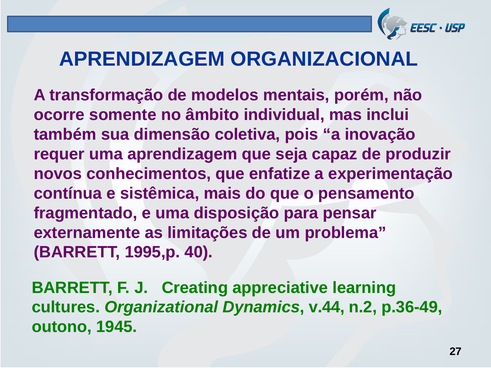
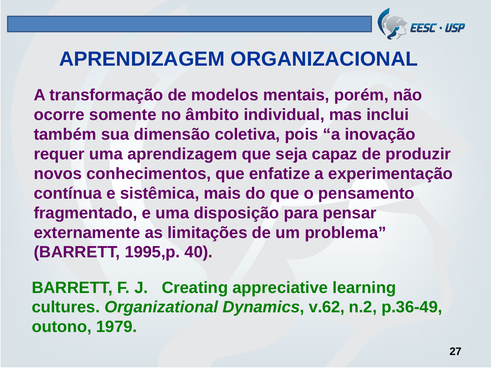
v.44: v.44 -> v.62 (327, 307)
1945: 1945 -> 1979 (117, 327)
